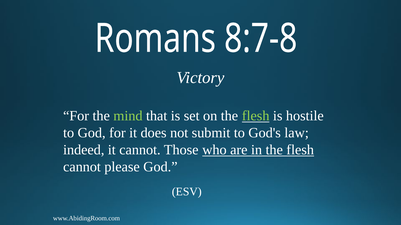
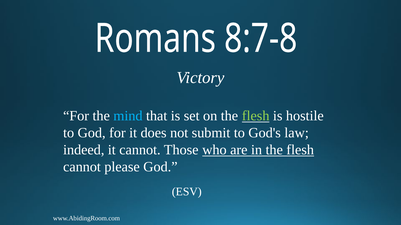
mind colour: light green -> light blue (128, 116)
